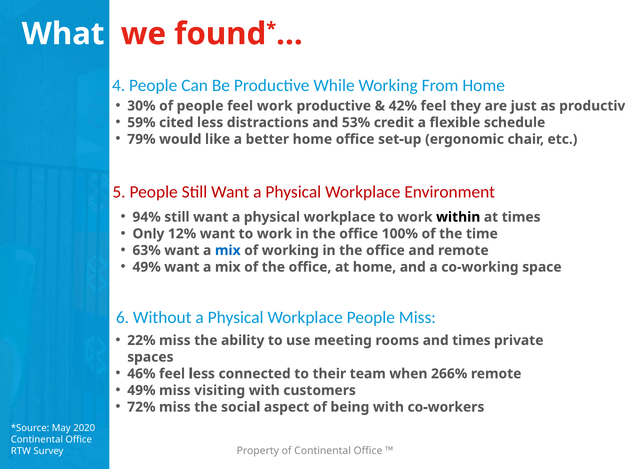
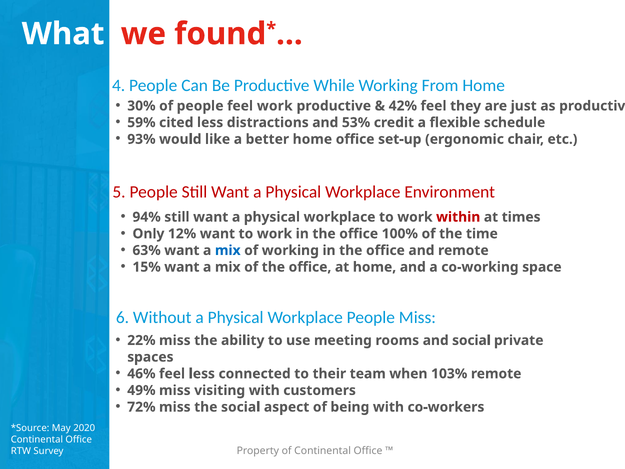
79%: 79% -> 93% (141, 139)
within colour: black -> red (458, 217)
49%: 49% -> 15% (147, 267)
and times: times -> social (471, 340)
266%: 266% -> 103% (449, 374)
